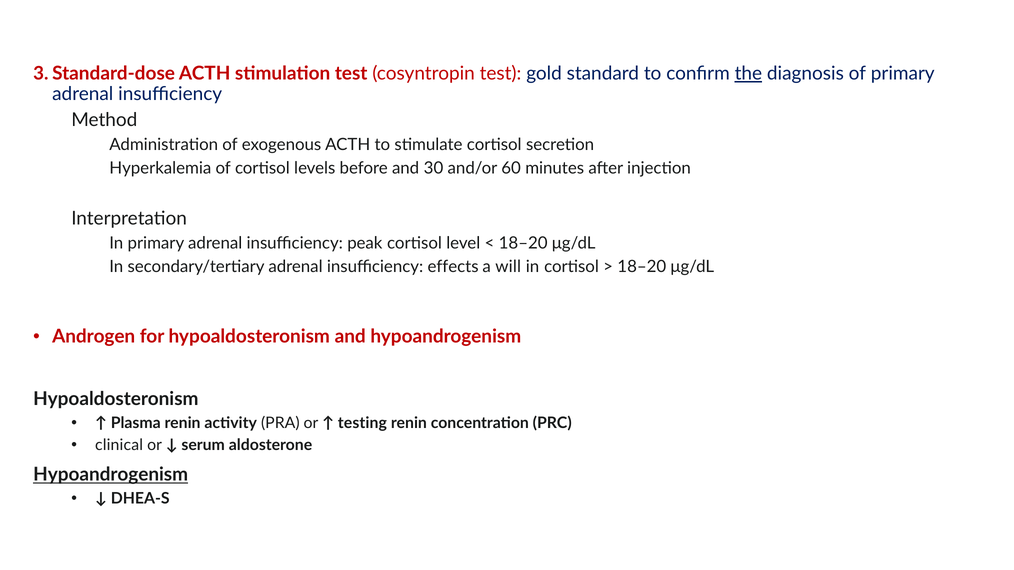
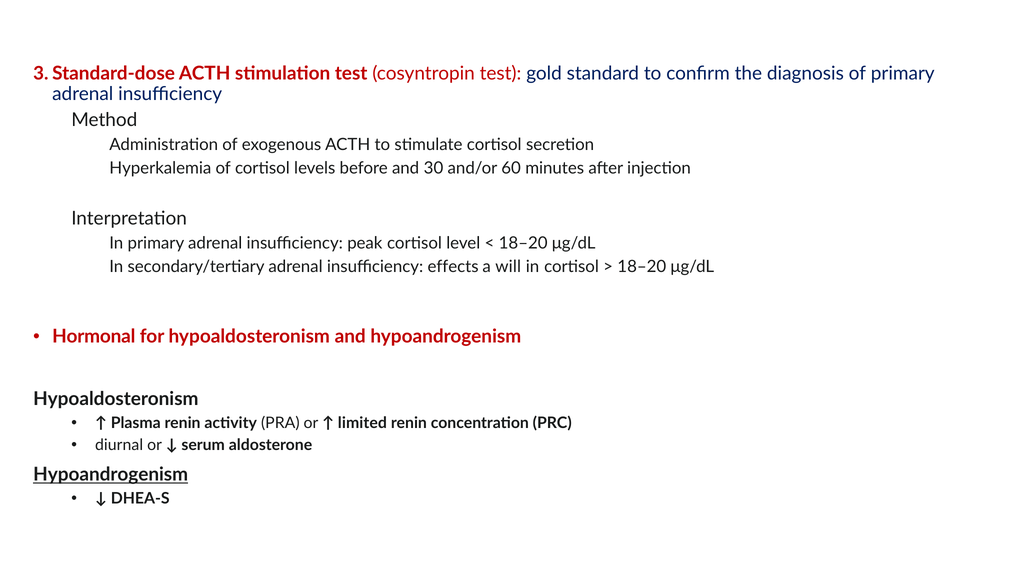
the underline: present -> none (748, 74)
Androgen: Androgen -> Hormonal (94, 337)
testing: testing -> limited (362, 423)
clinical: clinical -> diurnal (119, 446)
